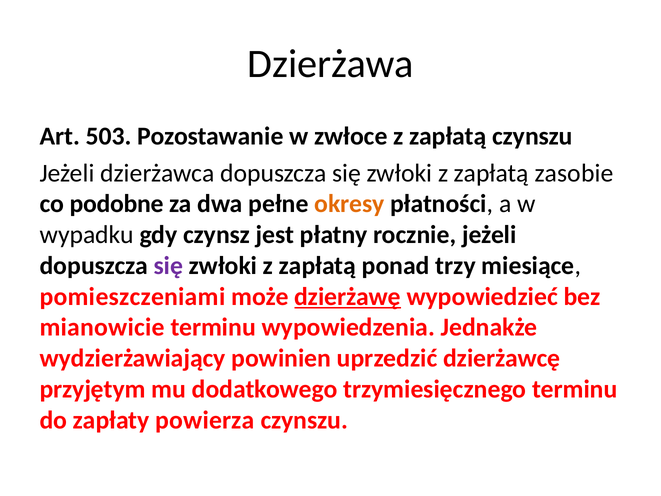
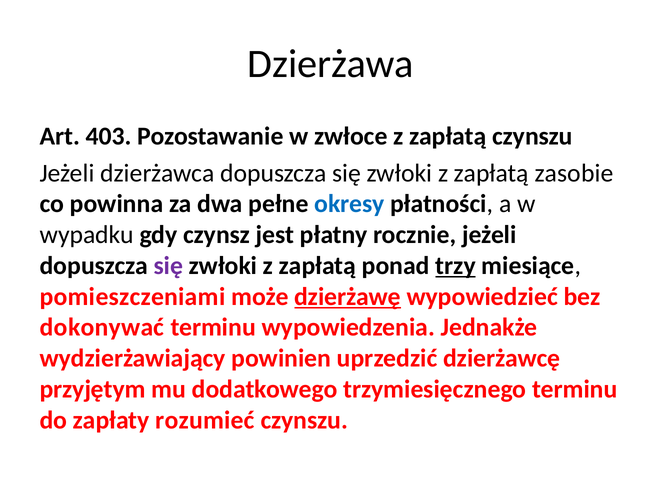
503: 503 -> 403 (109, 136)
podobne: podobne -> powinna (117, 204)
okresy colour: orange -> blue (349, 204)
trzy underline: none -> present (456, 266)
mianowicie: mianowicie -> dokonywać (102, 327)
powierza: powierza -> rozumieć (205, 420)
